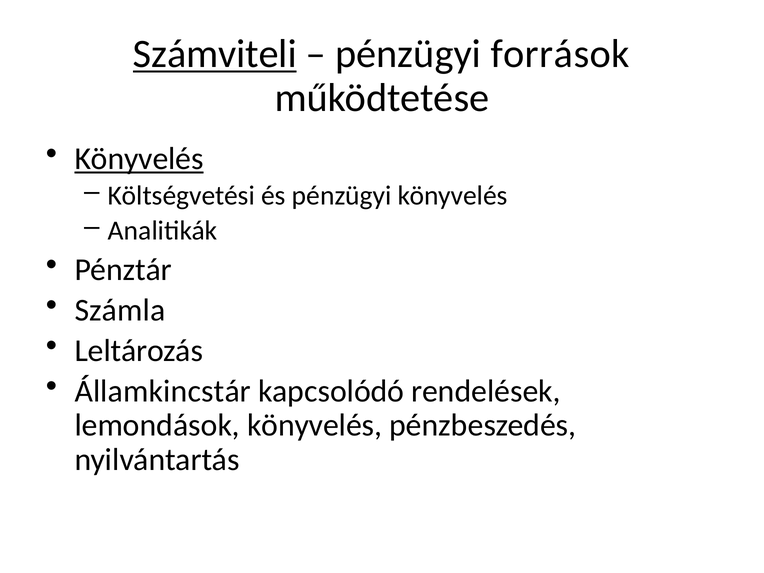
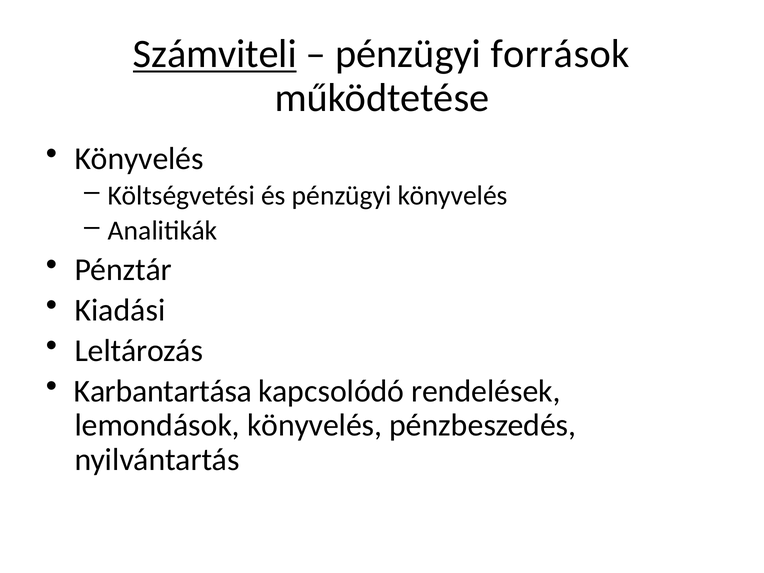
Könyvelés underline: present -> none (139, 159)
Számla: Számla -> Kiadási (120, 310)
Államkincstár: Államkincstár -> Karbantartása (163, 391)
